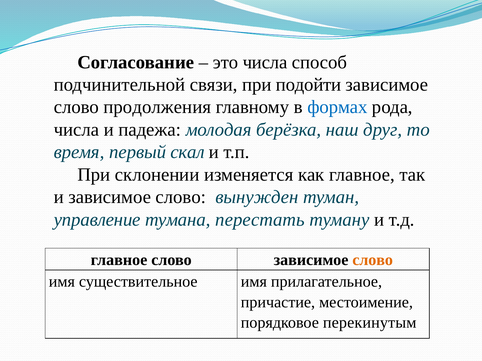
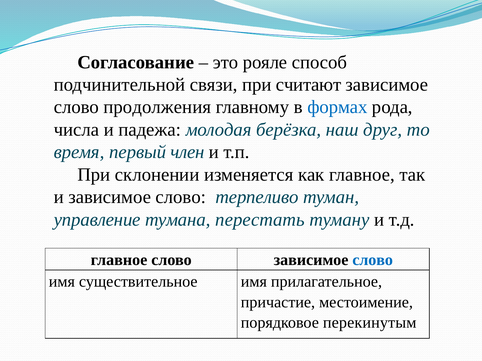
это числа: числа -> рояле (265, 62)
подойти: подойти -> считают (309, 85)
скал: скал -> член (188, 152)
вынужден: вынужден -> терпеливо (257, 197)
слово colour: orange -> blue (373, 260)
